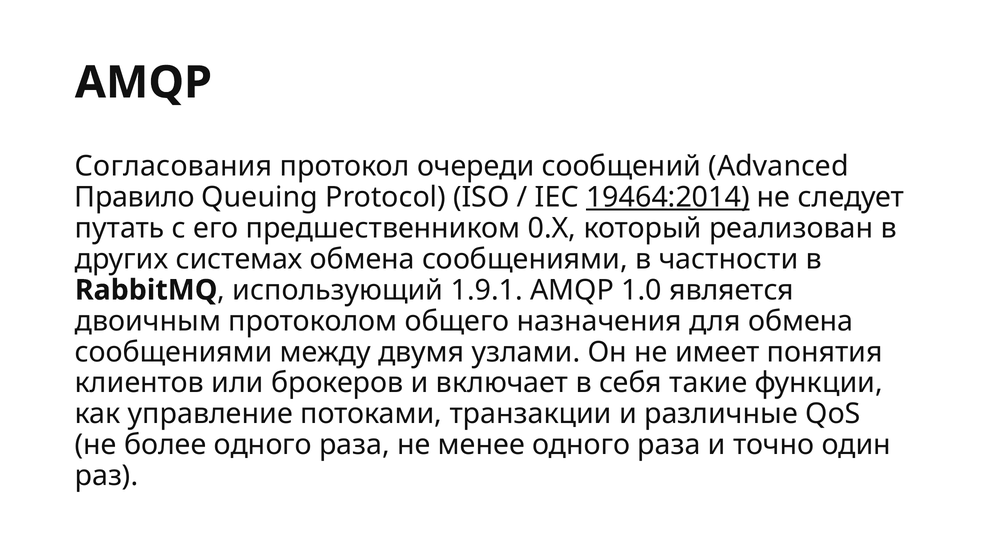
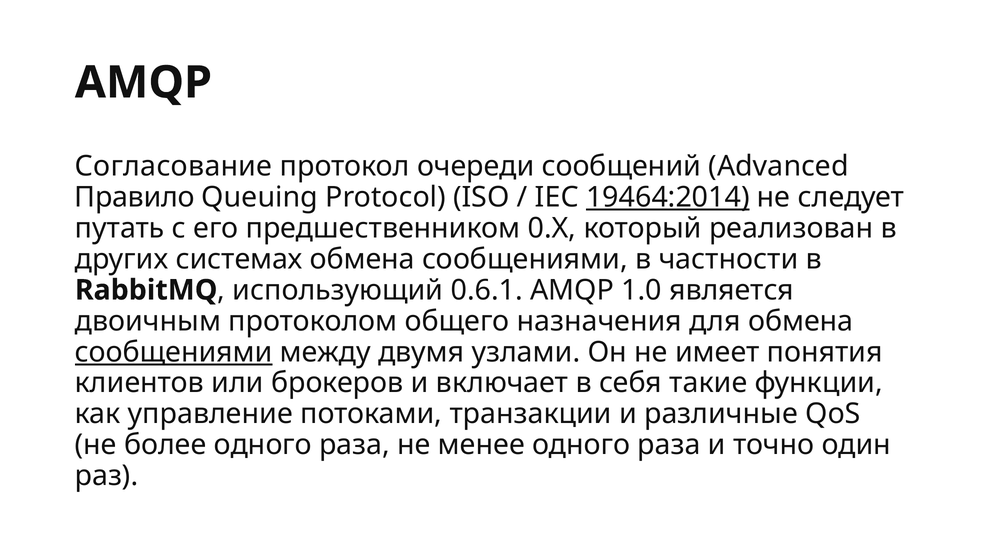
Согласования: Согласования -> Согласование (174, 166)
1.9.1: 1.9.1 -> 0.6.1 (487, 290)
сообщениями underline: none -> present (174, 352)
